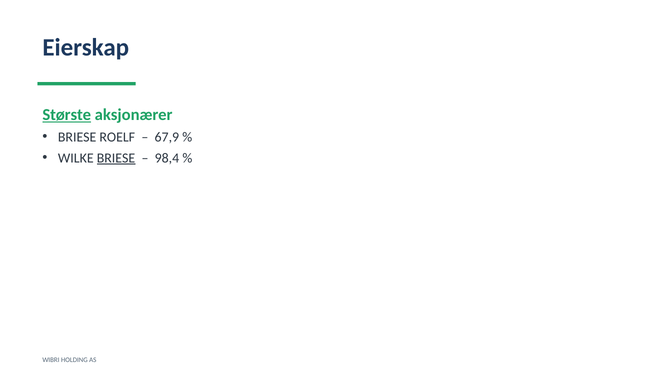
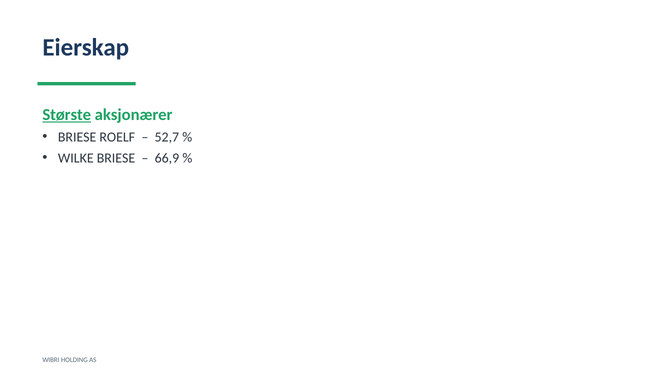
67,9: 67,9 -> 52,7 (167, 137)
BRIESE underline: present -> none (116, 158)
98,4: 98,4 -> 66,9 (167, 158)
